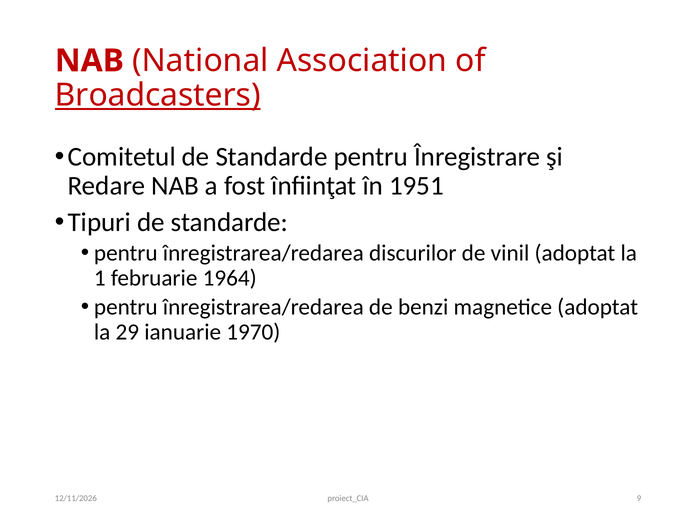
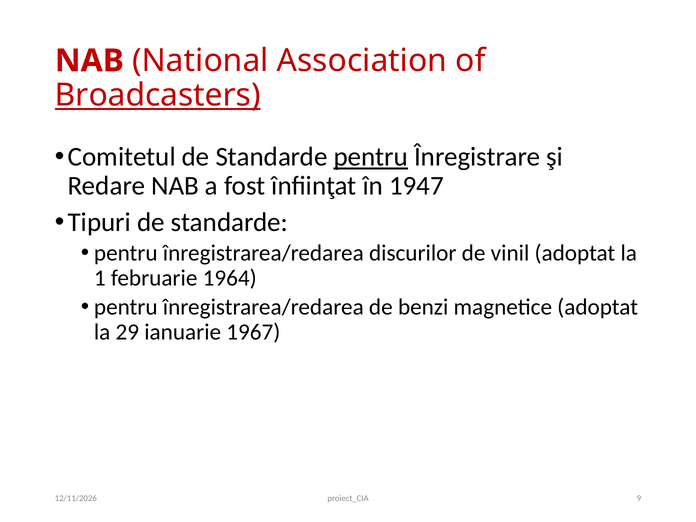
pentru underline: none -> present (371, 157)
1951: 1951 -> 1947 (416, 186)
1970: 1970 -> 1967 (253, 332)
